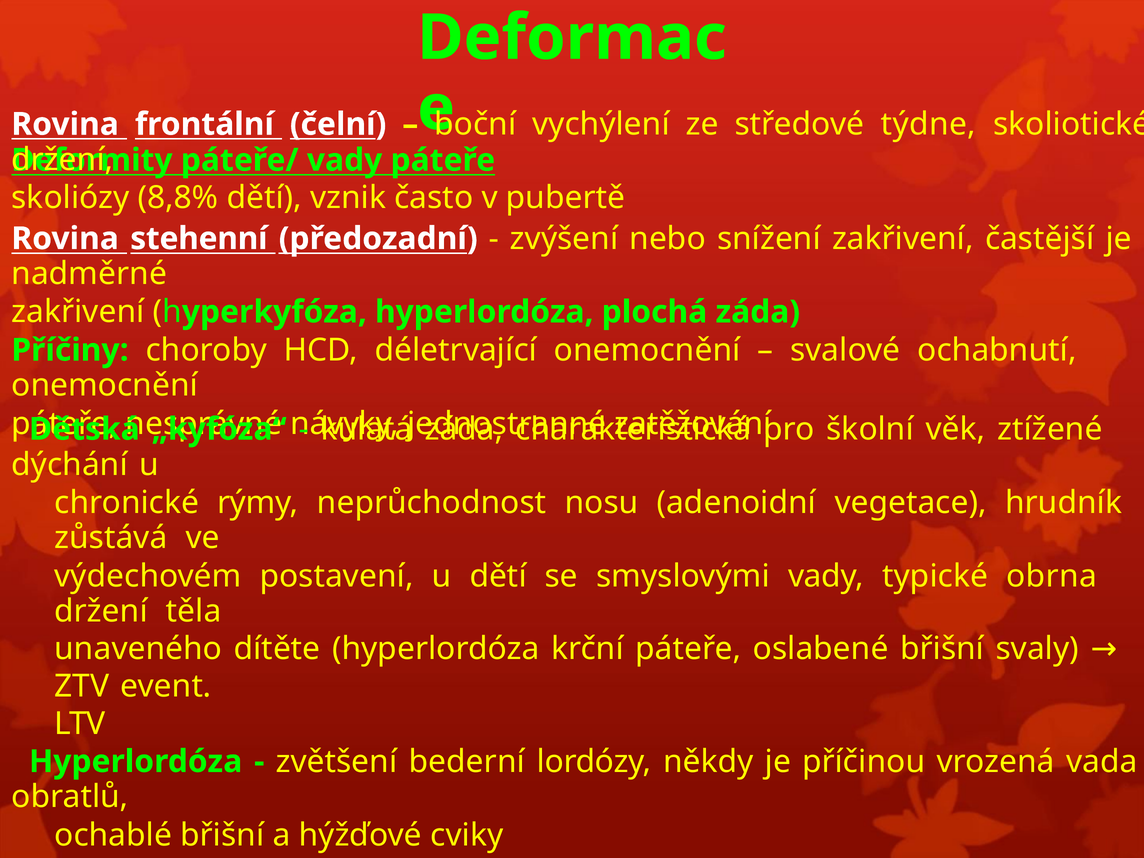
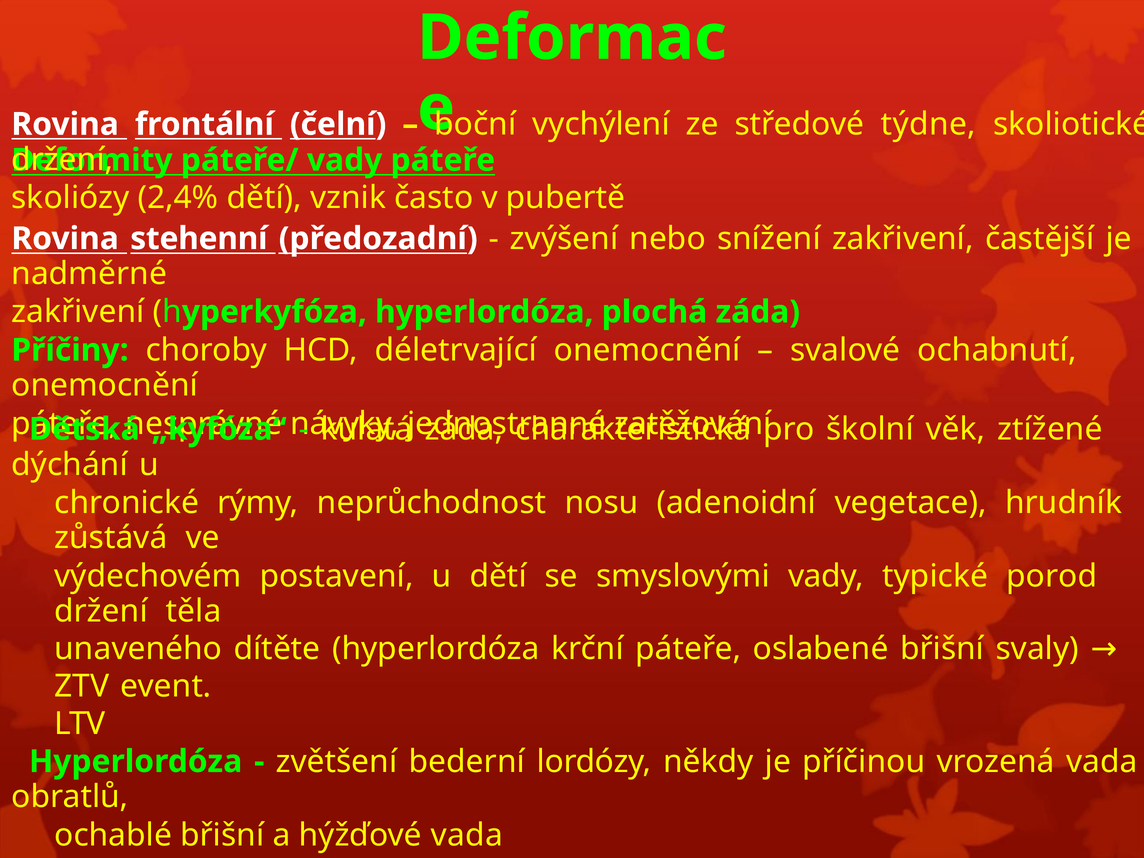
8,8%: 8,8% -> 2,4% (178, 198)
obrna: obrna -> porod (1052, 576)
hýžďové cviky: cviky -> vada (467, 835)
